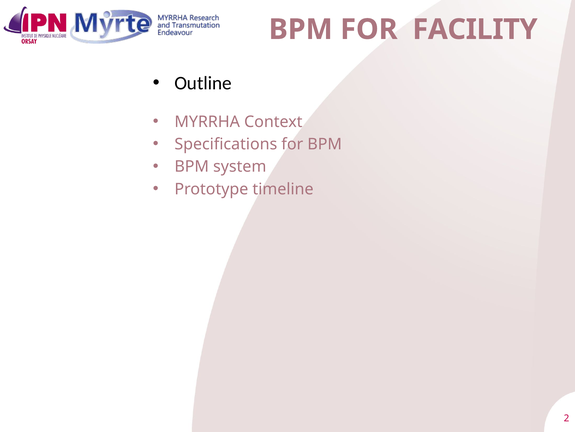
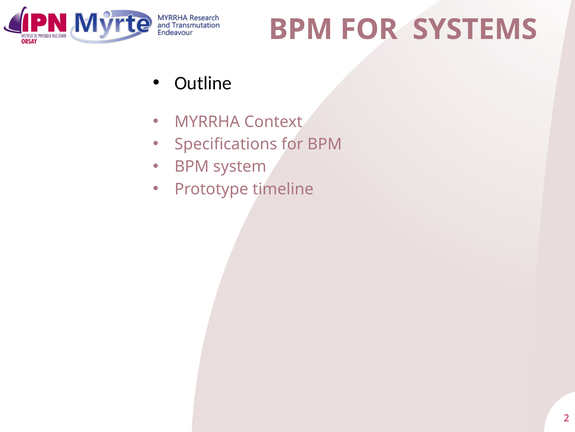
FACILITY: FACILITY -> SYSTEMS (475, 29)
